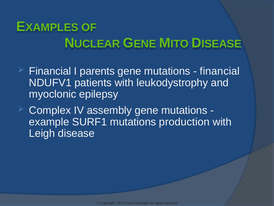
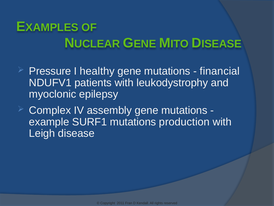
Financial: Financial -> Pressure (50, 71)
parents: parents -> healthy (97, 71)
